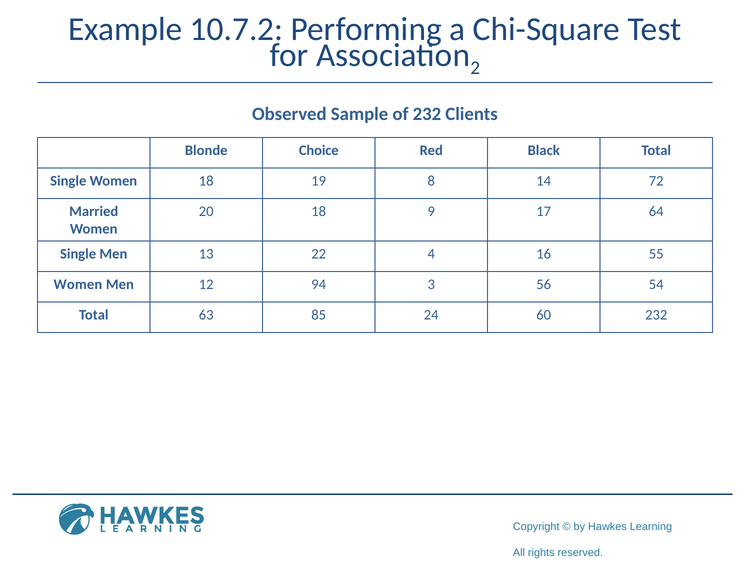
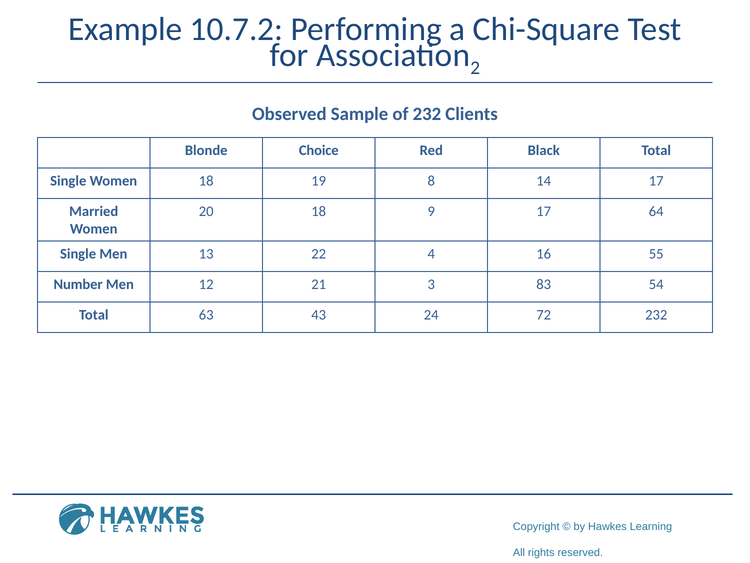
14 72: 72 -> 17 (656, 181)
Women: Women -> Number (78, 284)
94: 94 -> 21 (319, 284)
56: 56 -> 83 (544, 284)
85: 85 -> 43 (319, 315)
60: 60 -> 72 (544, 315)
